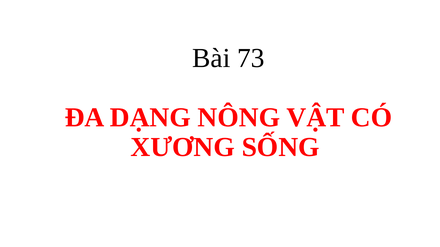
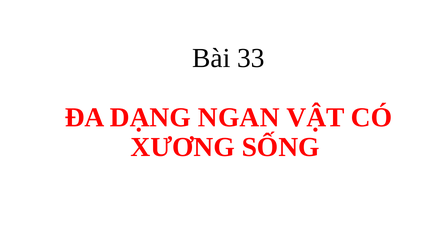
73: 73 -> 33 (251, 58)
NÔNG: NÔNG -> NGAN (239, 118)
